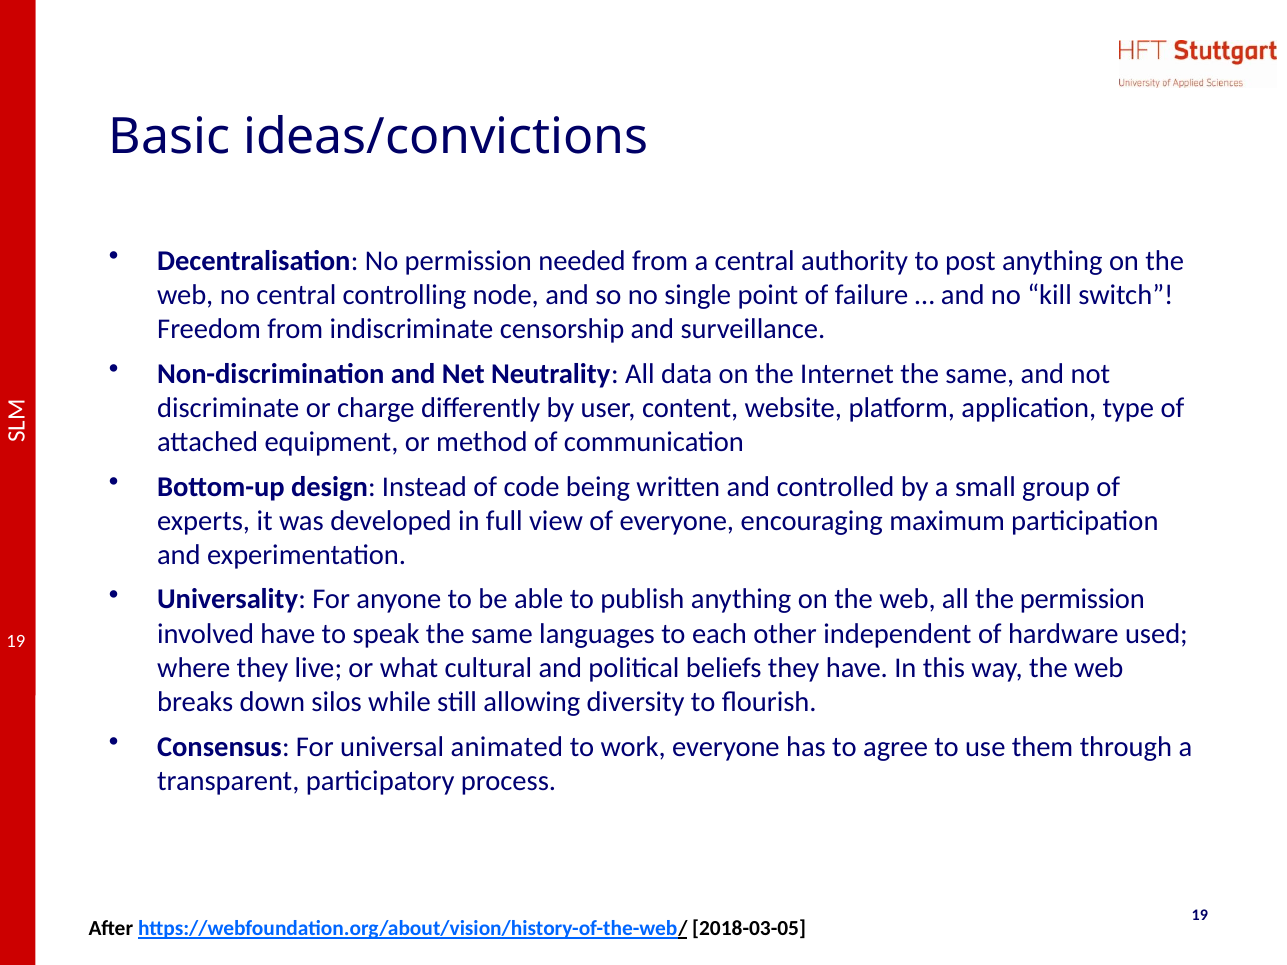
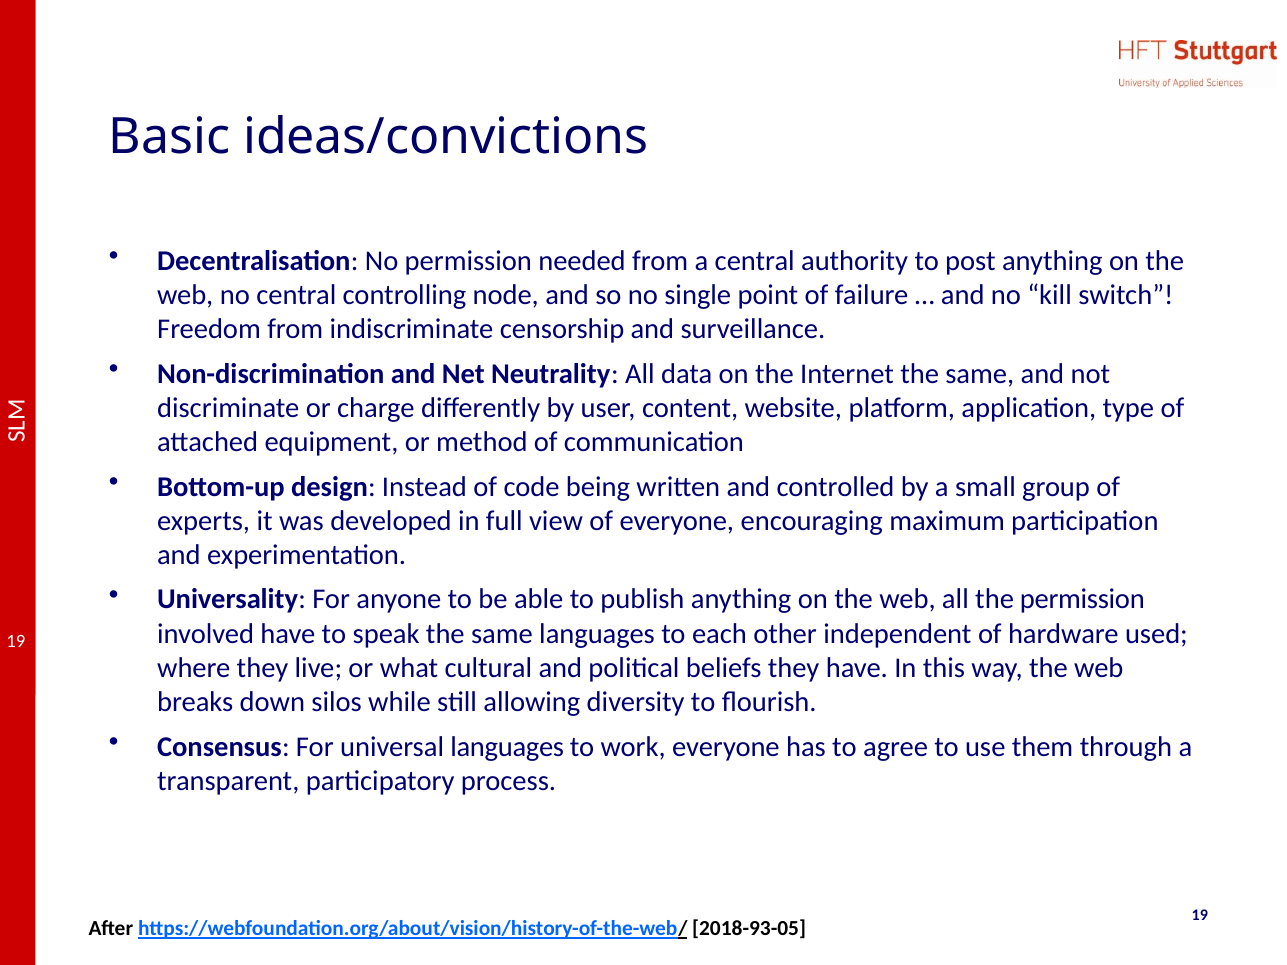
universal animated: animated -> languages (507, 747)
2018-03-05: 2018-03-05 -> 2018-93-05 (749, 929)
